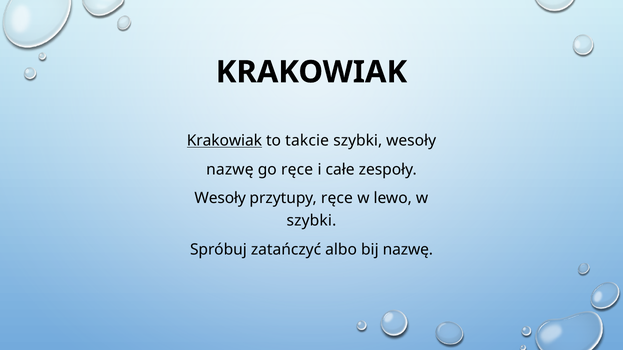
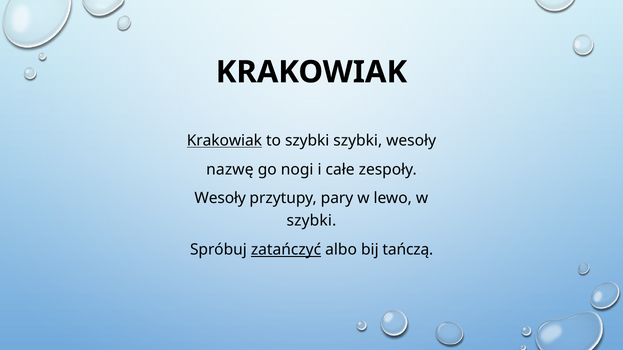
to takcie: takcie -> szybki (307, 141)
go ręce: ręce -> nogi (297, 170)
przytupy ręce: ręce -> pary (337, 199)
zatańczyć underline: none -> present (286, 250)
bij nazwę: nazwę -> tańczą (408, 250)
